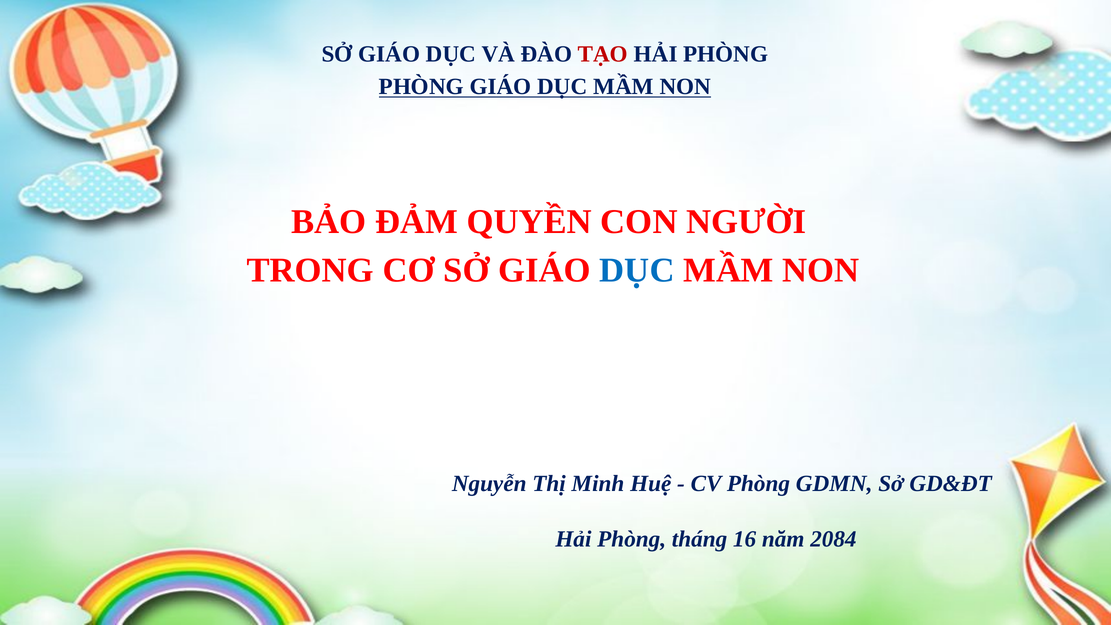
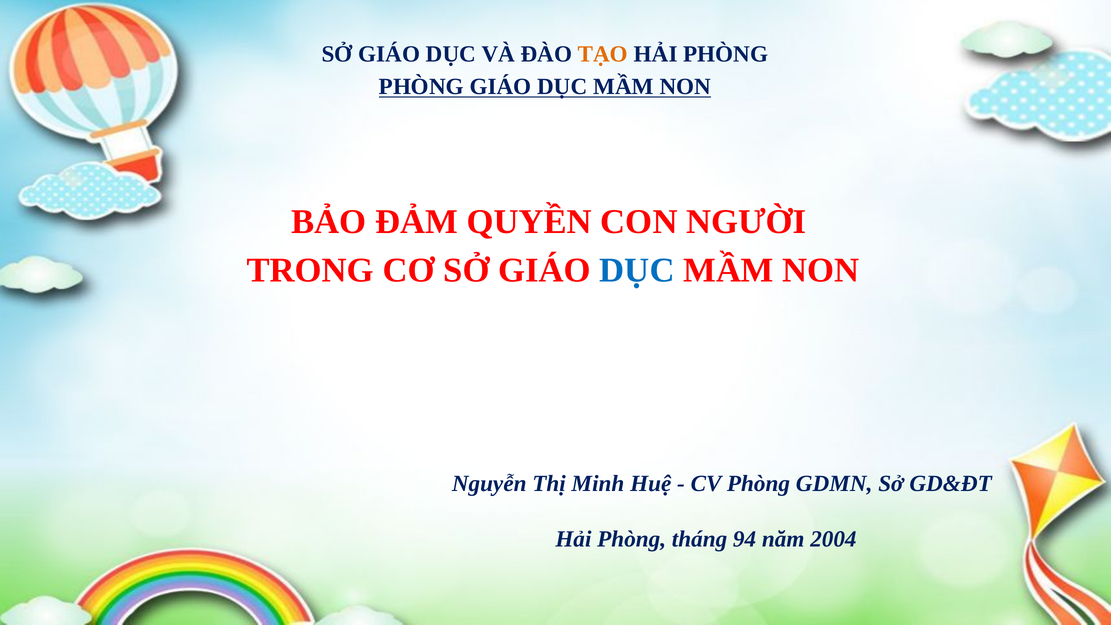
TẠO colour: red -> orange (603, 54)
16: 16 -> 94 (745, 539)
2084: 2084 -> 2004 (833, 539)
